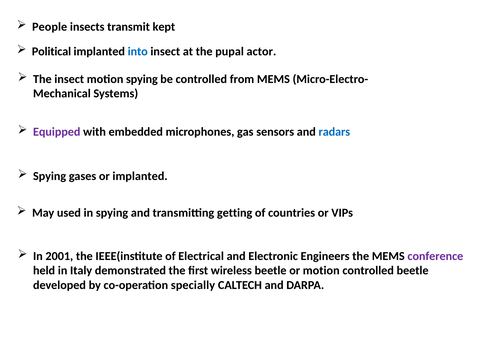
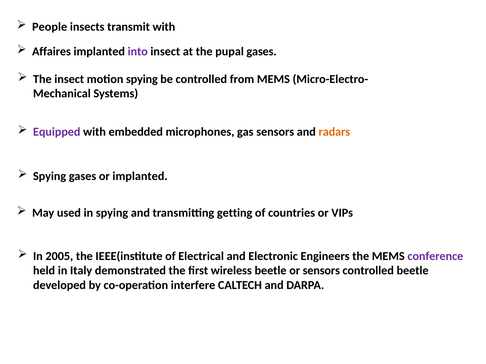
transmit kept: kept -> with (164, 27)
Political: Political -> Affaires (51, 52)
into colour: blue -> purple (138, 52)
pupal actor: actor -> gases (262, 52)
radars colour: blue -> orange (334, 132)
2001: 2001 -> 2005 (59, 256)
or motion: motion -> sensors (321, 271)
specially: specially -> interfere (193, 286)
